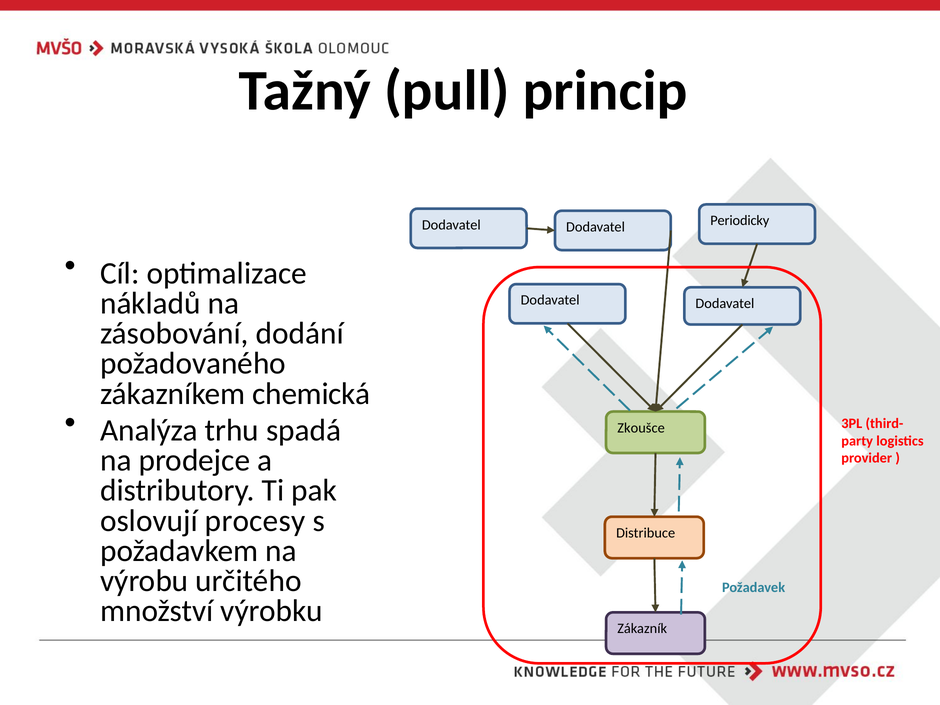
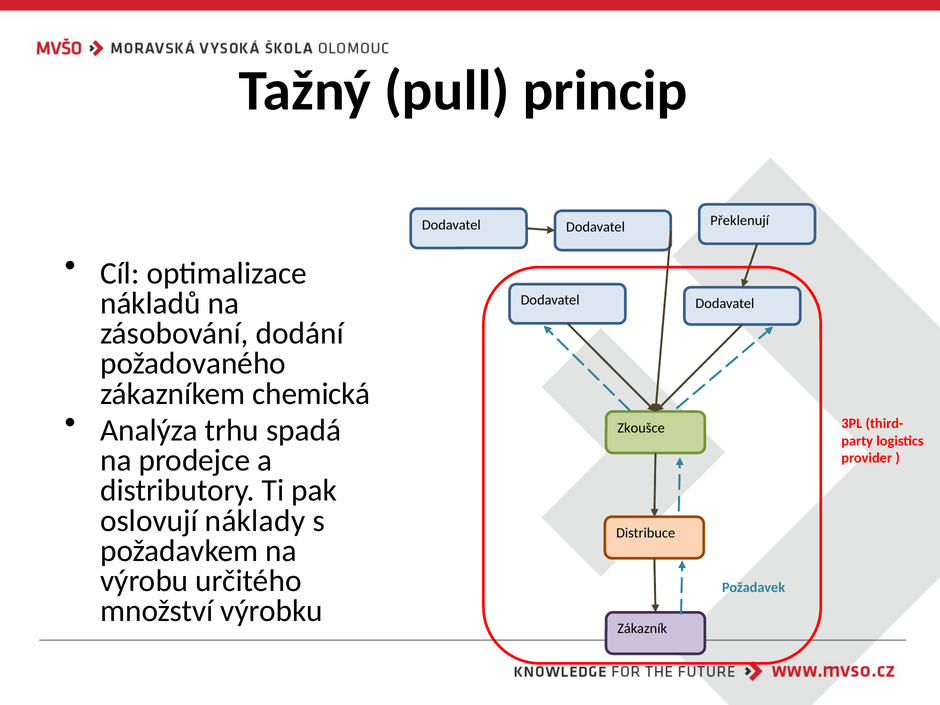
Periodicky: Periodicky -> Překlenují (740, 221)
procesy: procesy -> náklady (255, 521)
